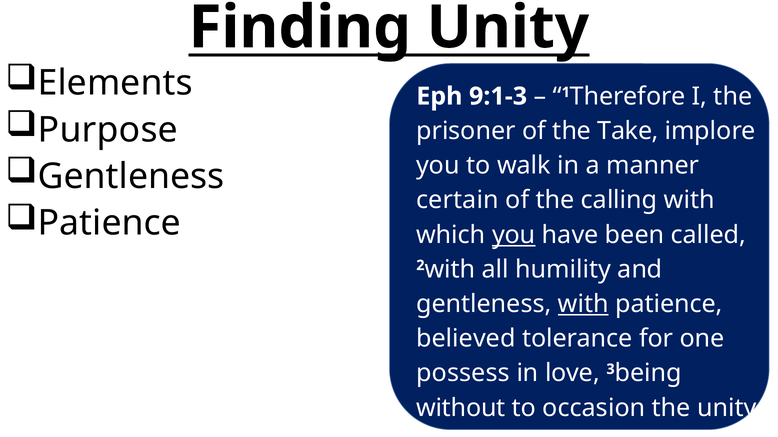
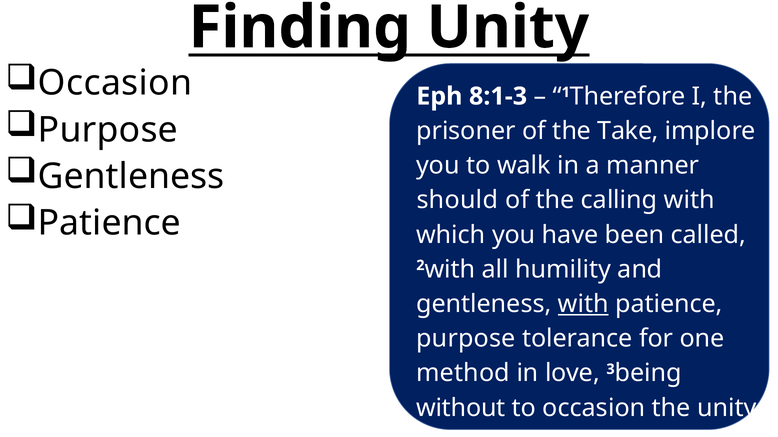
Elements: Elements -> Occasion (115, 83)
9:1-3: 9:1-3 -> 8:1-3 (498, 96)
certain: certain -> should (457, 200)
you underline: present -> none (514, 235)
believed: believed -> purpose (466, 339)
possess: possess -> method (463, 374)
